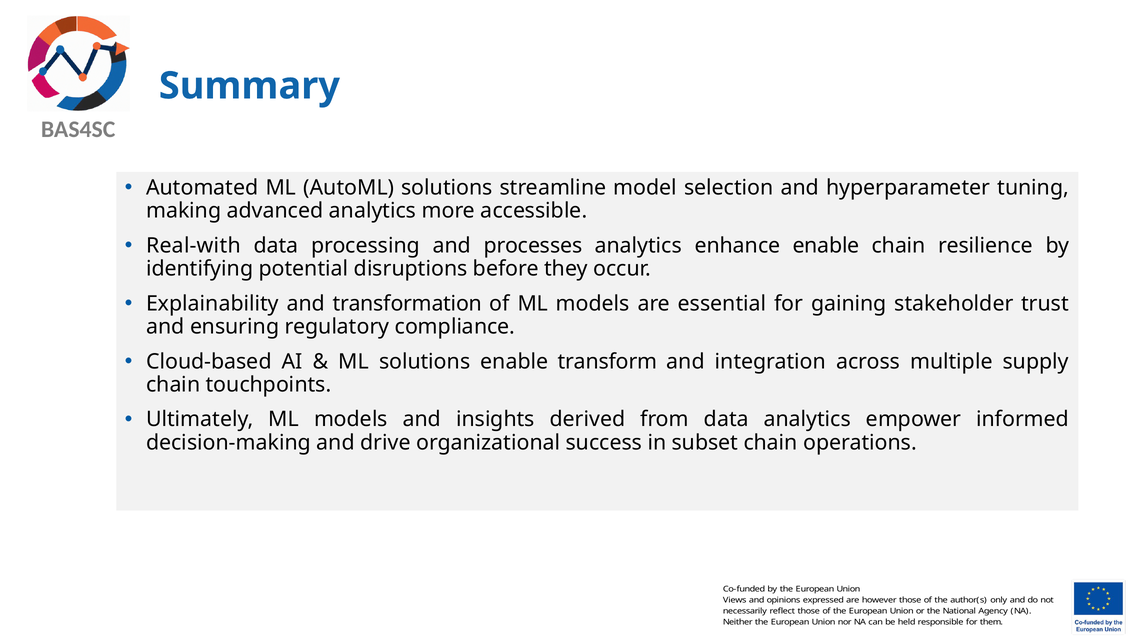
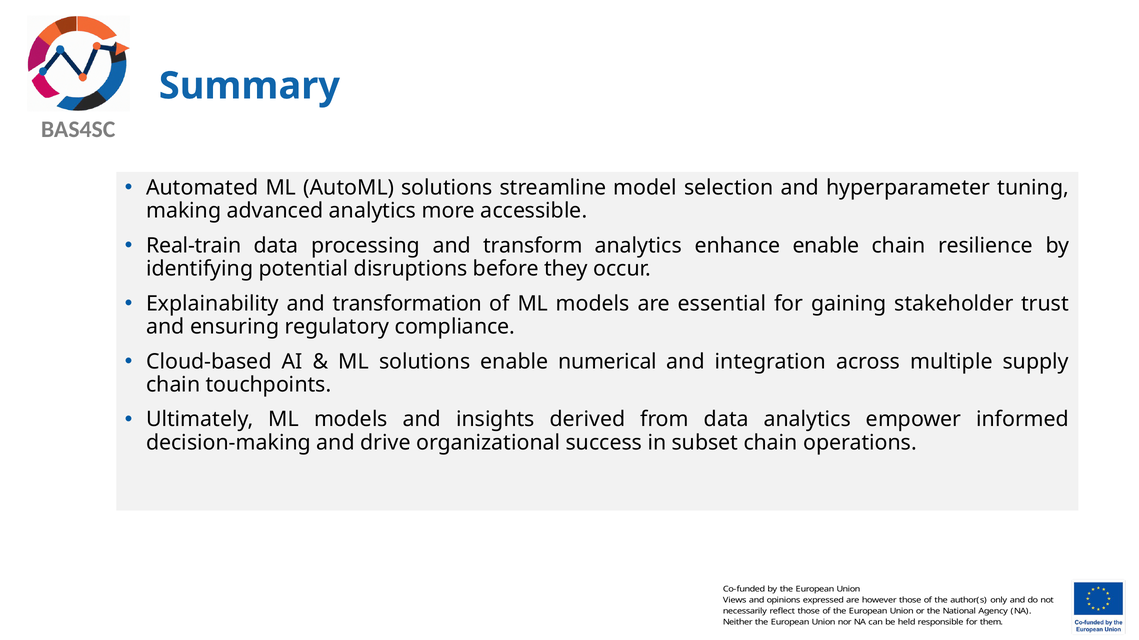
Real-with: Real-with -> Real-train (194, 246)
processes: processes -> transform (533, 246)
transform: transform -> numerical (607, 362)
